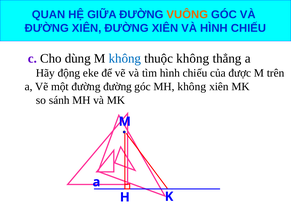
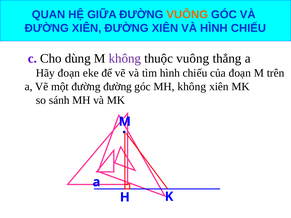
không colour: blue -> purple (125, 59)
thuộc không: không -> vuông (193, 59)
Hãy động: động -> đoạn (69, 73)
của được: được -> đoạn (240, 73)
